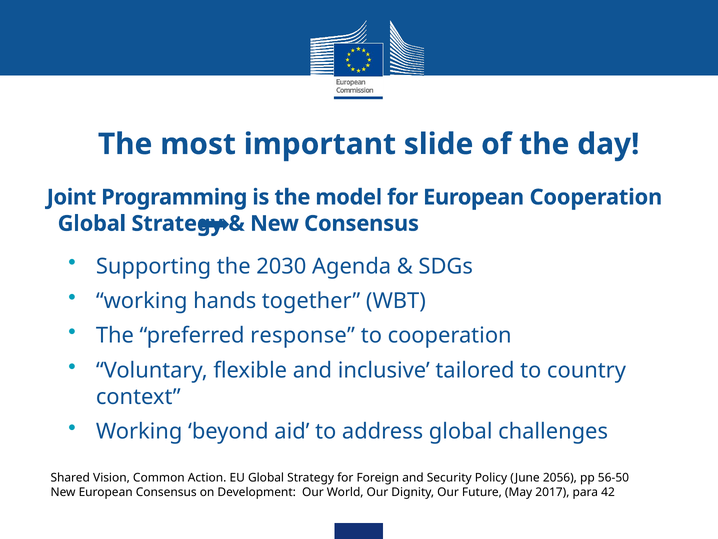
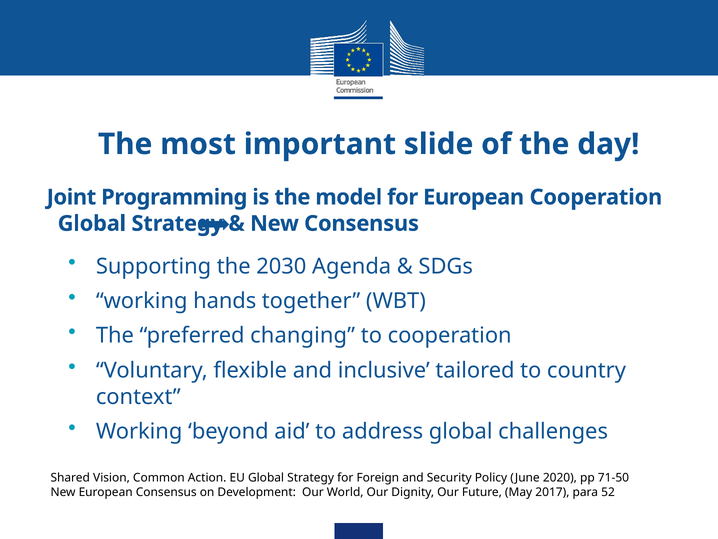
response: response -> changing (303, 335)
2056: 2056 -> 2020 (560, 478)
56-50: 56-50 -> 71-50 (613, 478)
42: 42 -> 52 (608, 492)
